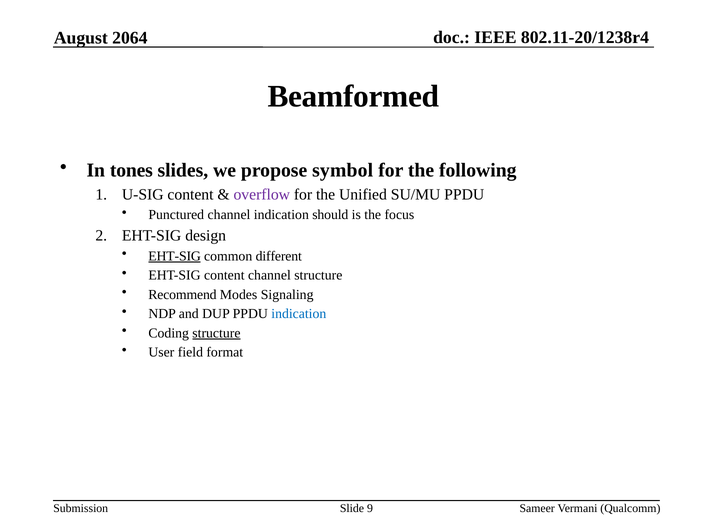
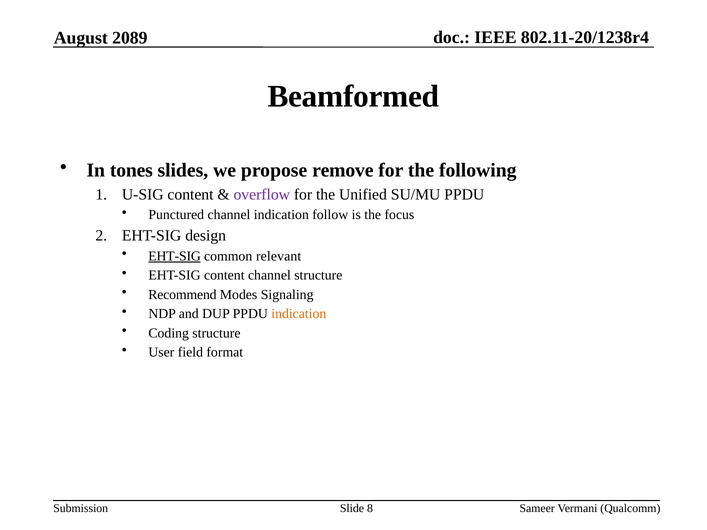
2064: 2064 -> 2089 (130, 38)
symbol: symbol -> remove (343, 171)
should: should -> follow (330, 215)
different: different -> relevant (279, 256)
indication colour: blue -> orange (299, 314)
structure underline: present -> none (216, 333)
9: 9 -> 8 (370, 509)
